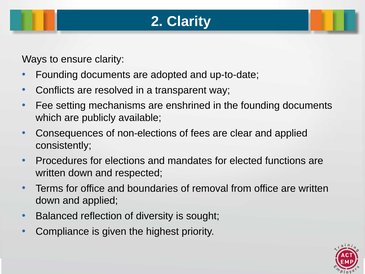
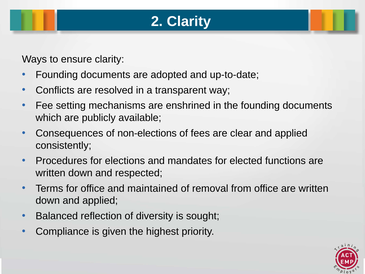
boundaries: boundaries -> maintained (153, 188)
